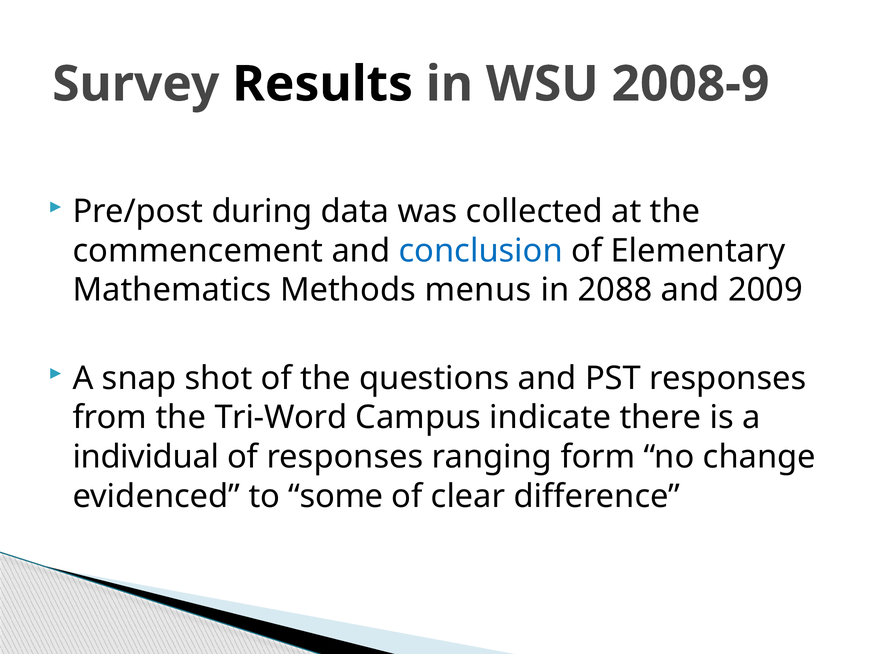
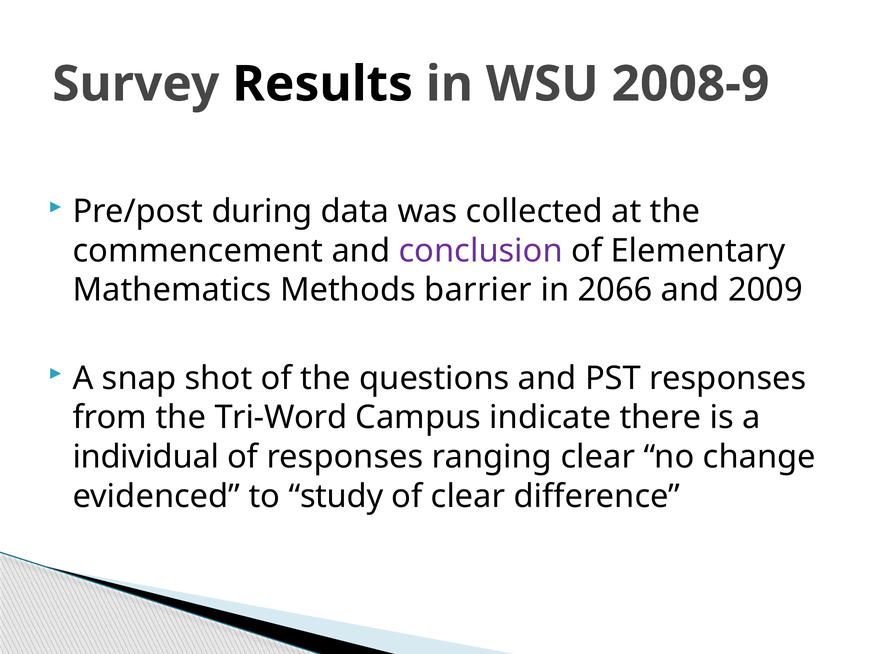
conclusion colour: blue -> purple (481, 251)
menus: menus -> barrier (478, 290)
2088: 2088 -> 2066 (615, 290)
ranging form: form -> clear (598, 457)
some: some -> study (336, 496)
